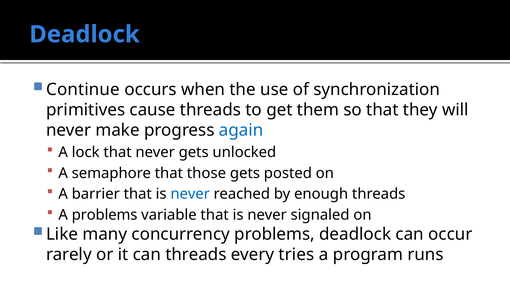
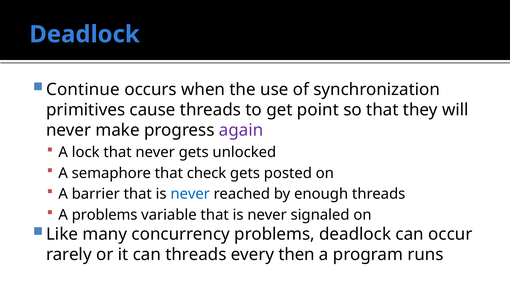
them: them -> point (318, 110)
again colour: blue -> purple (241, 130)
those: those -> check (207, 173)
tries: tries -> then (297, 254)
